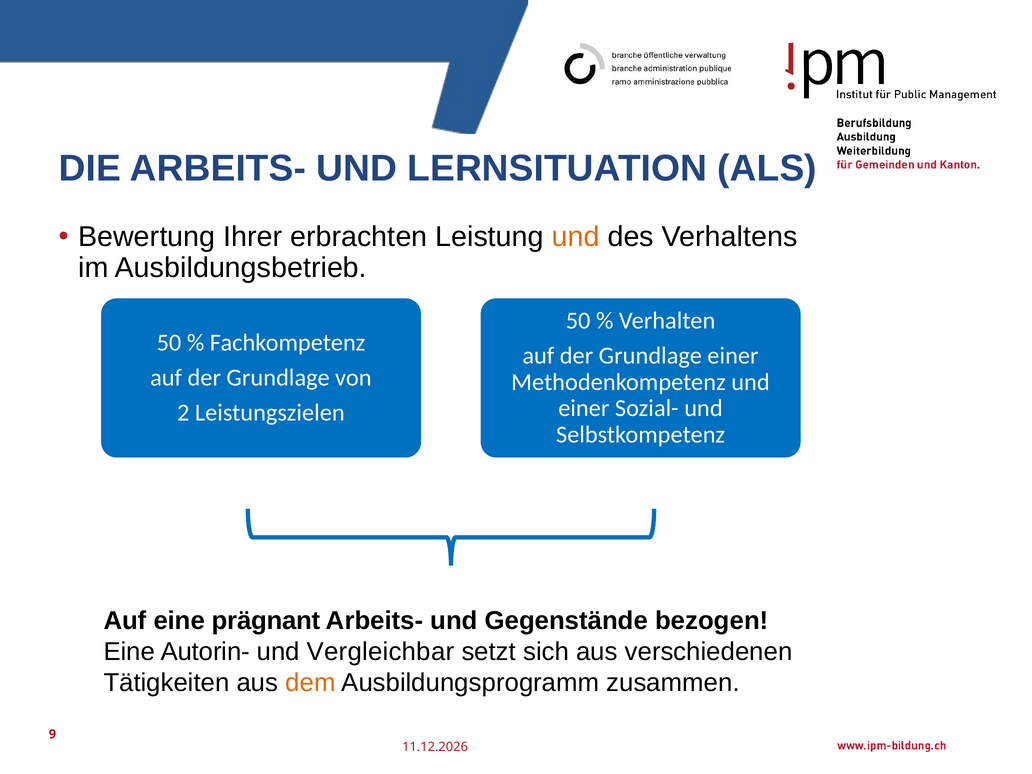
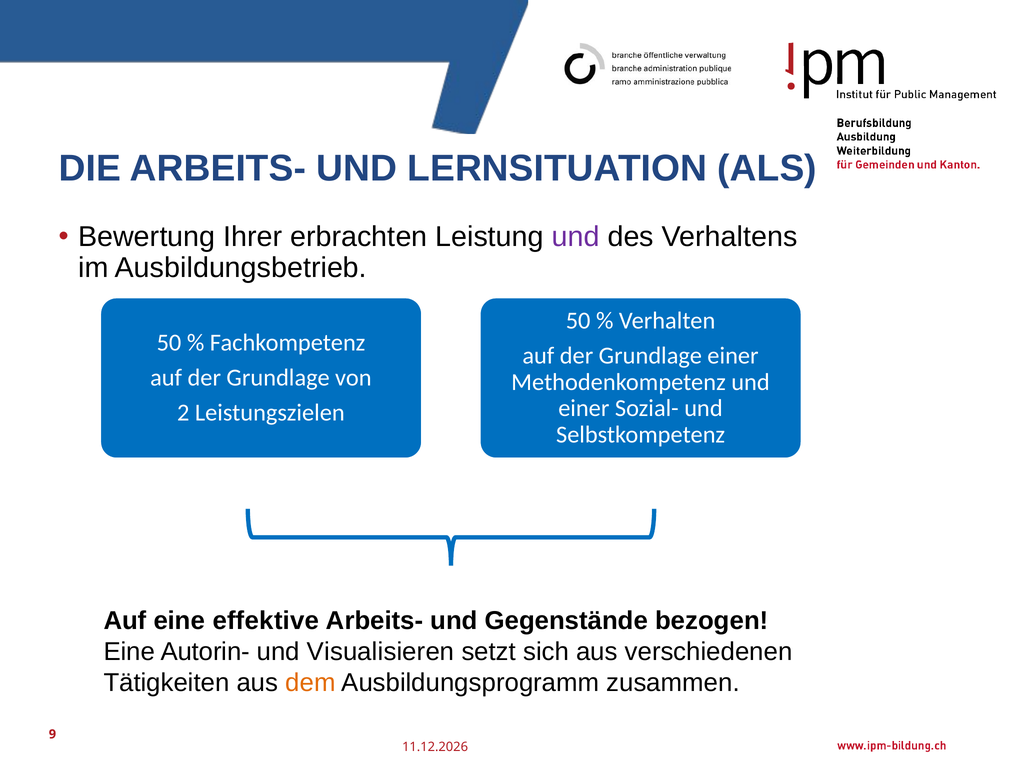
und colour: orange -> purple (576, 237)
prägnant: prägnant -> effektive (266, 621)
Vergleichbar: Vergleichbar -> Visualisieren (381, 652)
